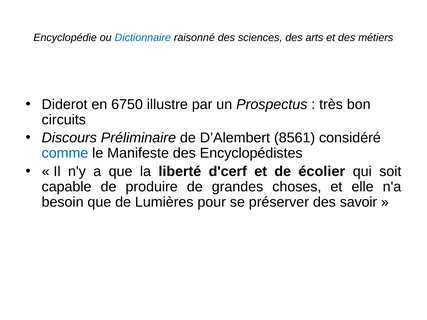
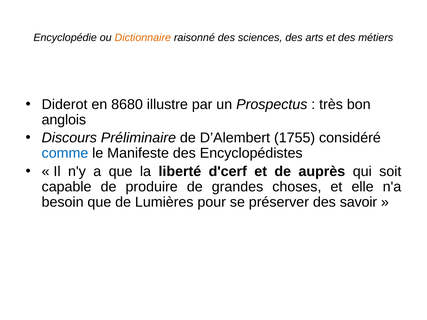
Dictionnaire colour: blue -> orange (143, 38)
6750: 6750 -> 8680 (127, 104)
circuits: circuits -> anglois (64, 120)
8561: 8561 -> 1755 (295, 138)
écolier: écolier -> auprès (322, 172)
